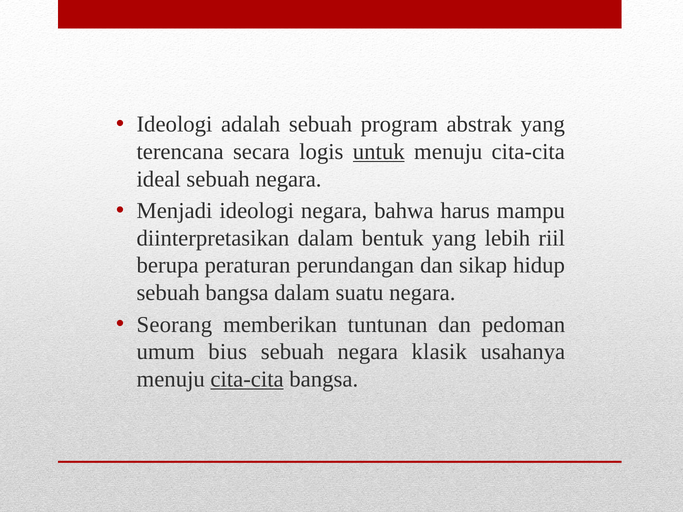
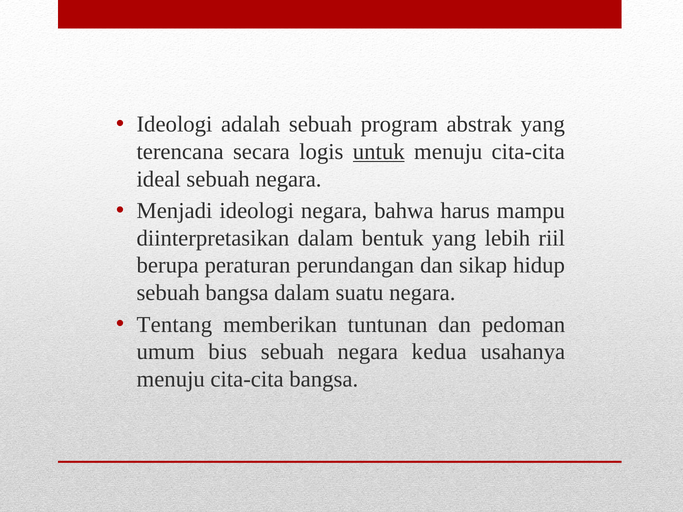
Seorang: Seorang -> Tentang (174, 325)
klasik: klasik -> kedua (439, 352)
cita-cita underline: present -> none (247, 379)
